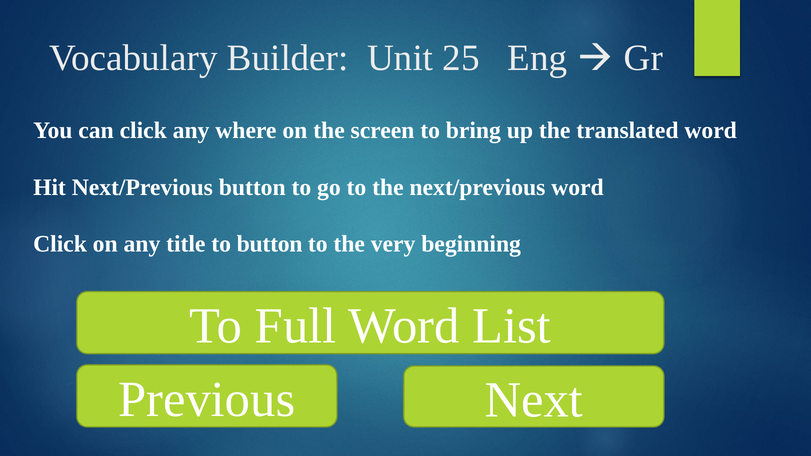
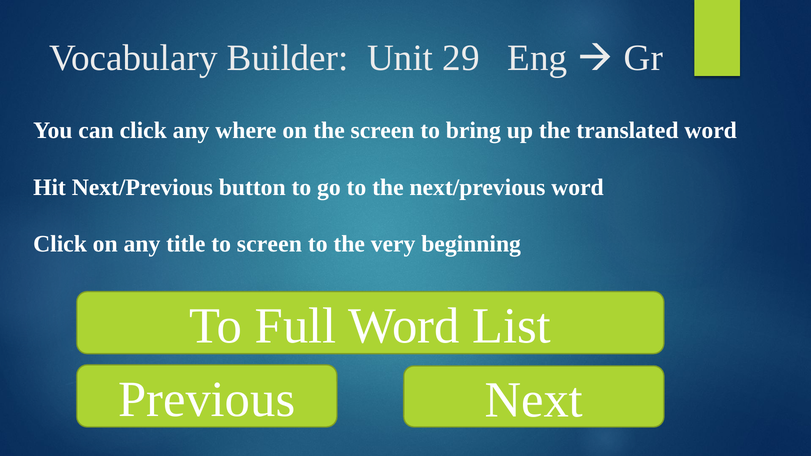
25: 25 -> 29 (461, 58)
to button: button -> screen (269, 244)
